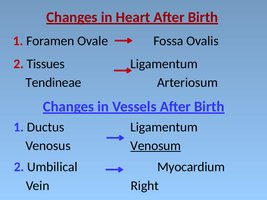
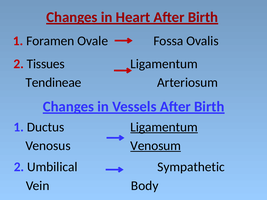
Ligamentum underline: none -> present (164, 127)
Myocardium: Myocardium -> Sympathetic (191, 167)
Right: Right -> Body (145, 186)
